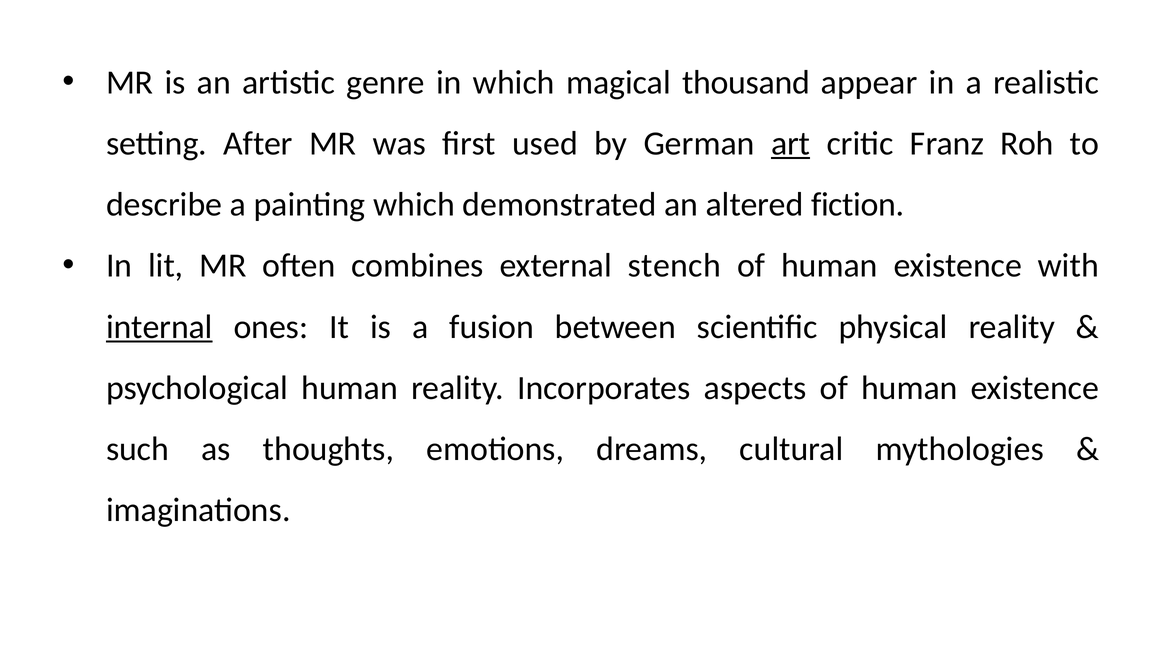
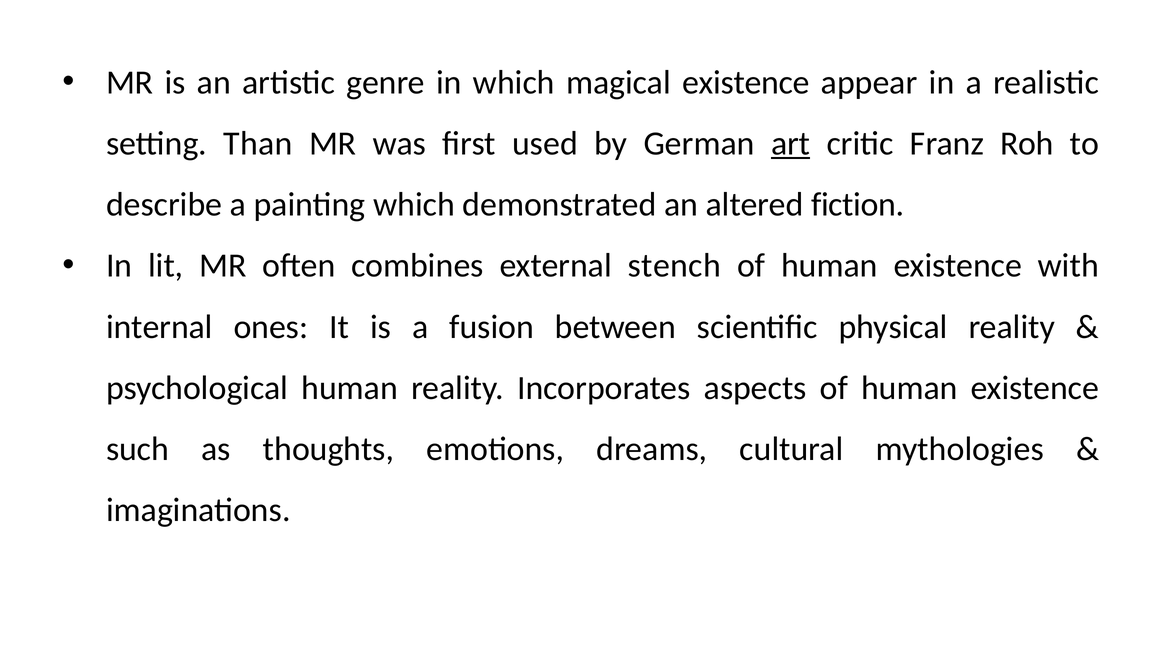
magical thousand: thousand -> existence (746, 83)
After: After -> Than (258, 144)
internal underline: present -> none (159, 327)
